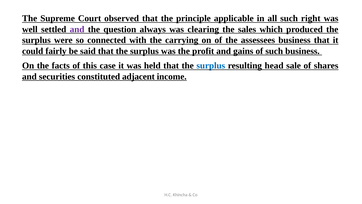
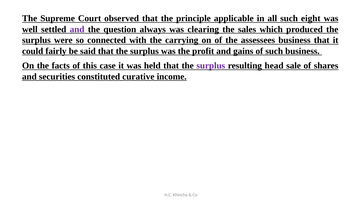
right: right -> eight (311, 18)
surplus colour: blue -> purple (211, 66)
adjacent: adjacent -> curative (138, 76)
